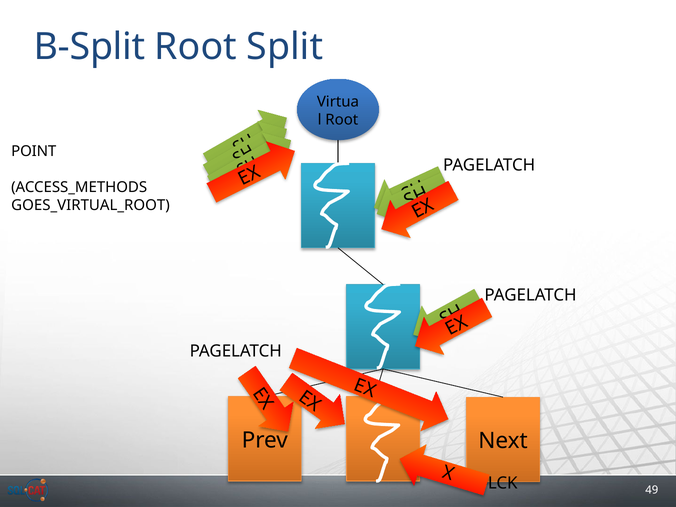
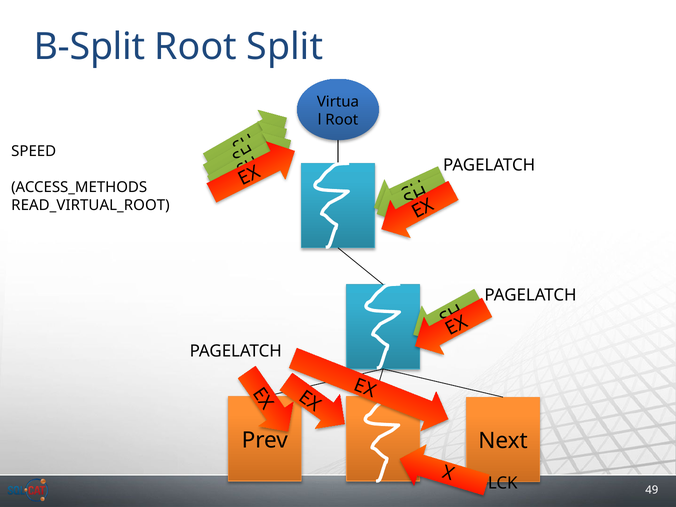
POINT: POINT -> SPEED (34, 151)
GOES_VIRTUAL_ROOT: GOES_VIRTUAL_ROOT -> READ_VIRTUAL_ROOT (90, 205)
